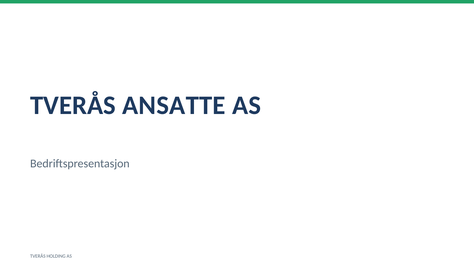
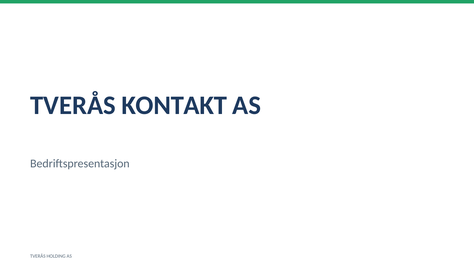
ANSATTE: ANSATTE -> KONTAKT (174, 105)
